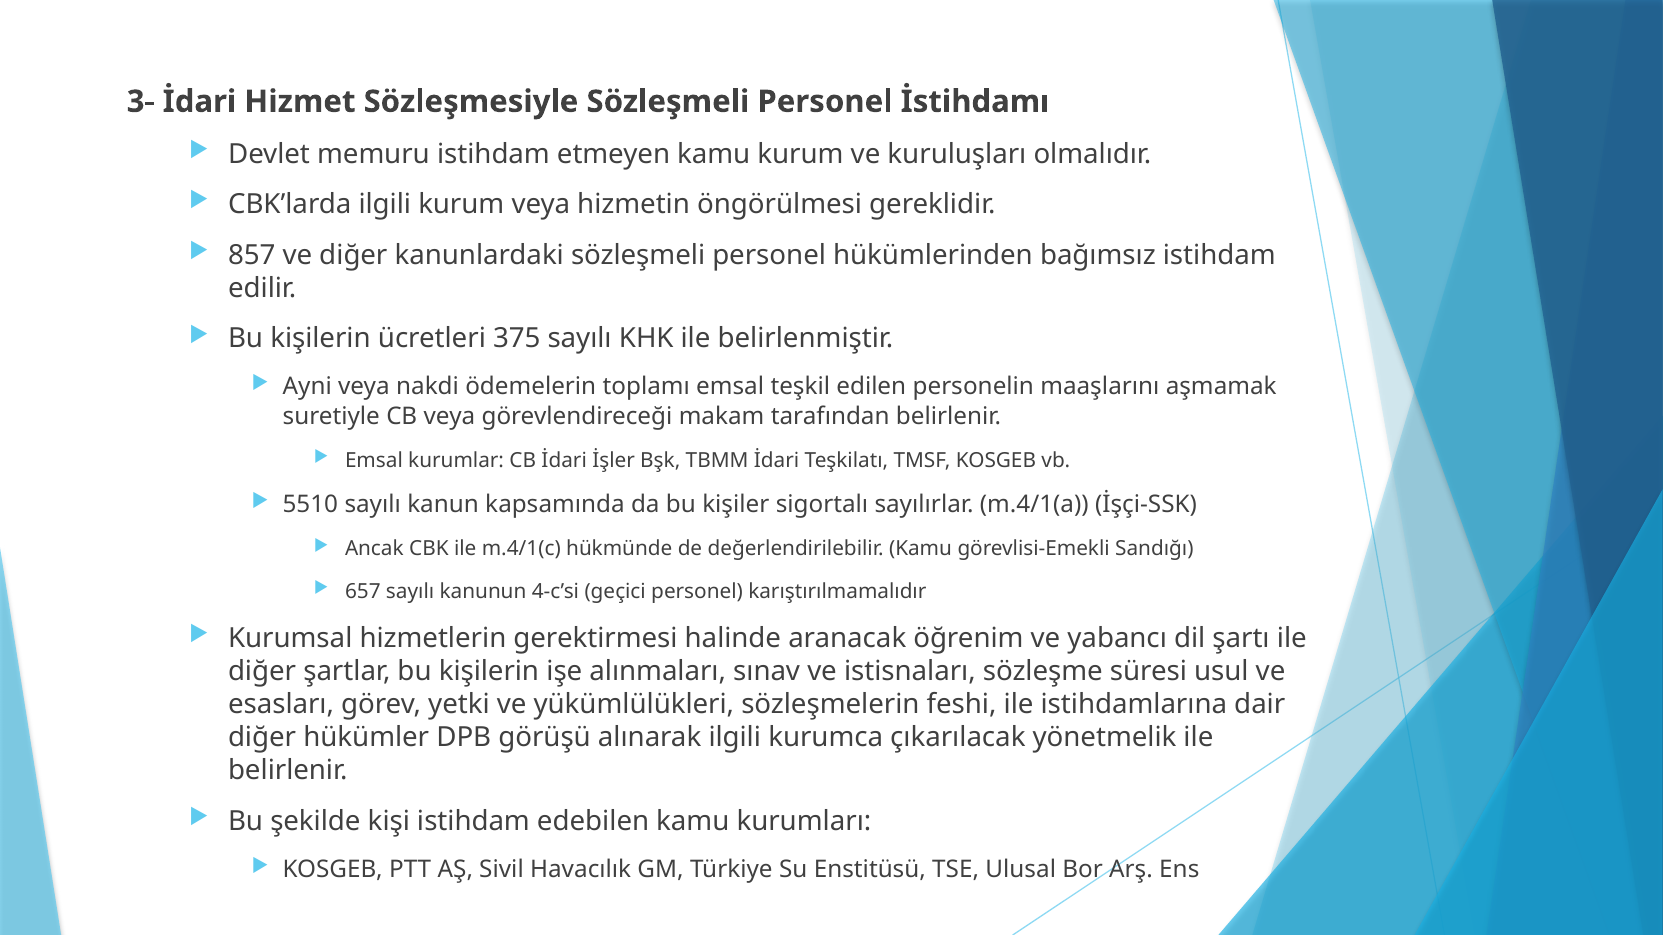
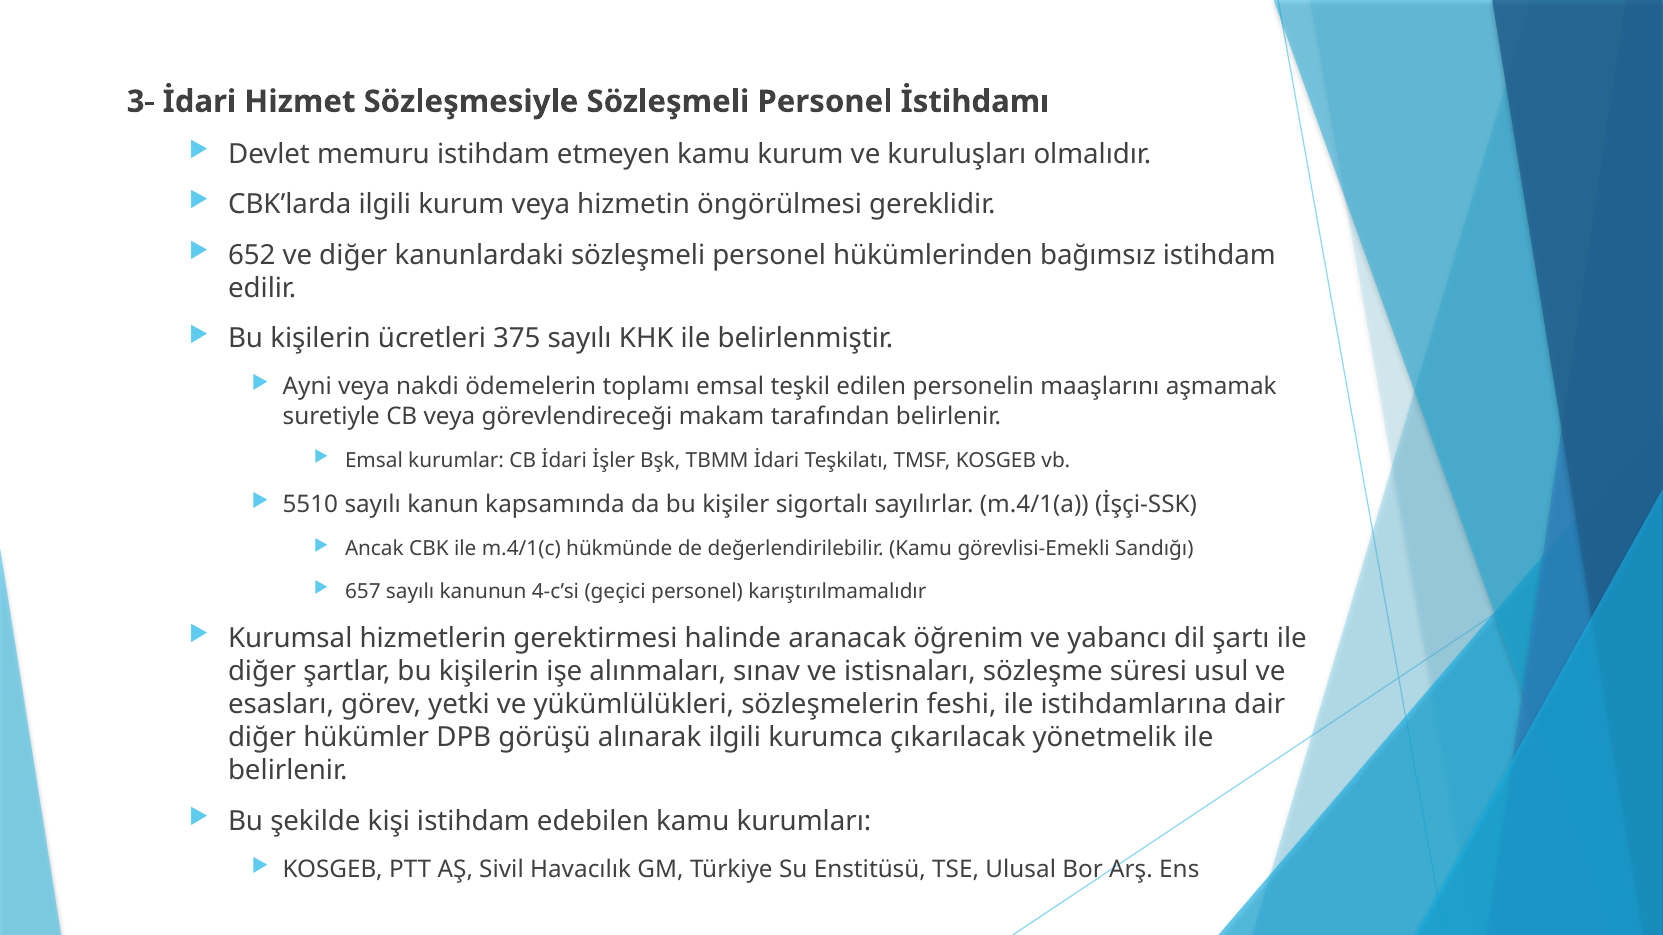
857: 857 -> 652 (252, 255)
